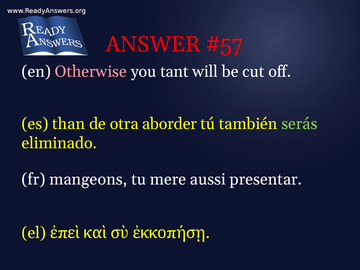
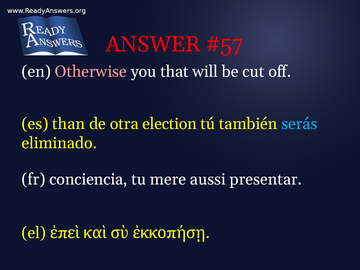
tant: tant -> that (174, 72)
aborder: aborder -> election (170, 124)
serás colour: light green -> light blue (299, 124)
mangeons: mangeons -> conciencia (88, 179)
